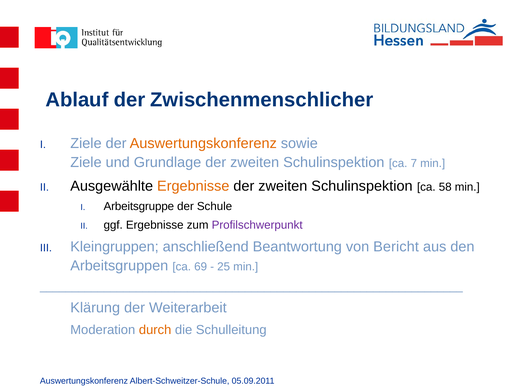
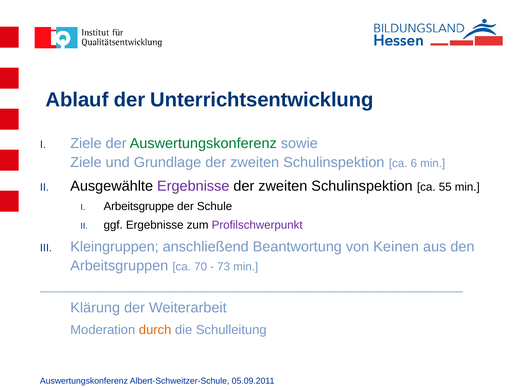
Zwischenmenschlicher: Zwischenmenschlicher -> Unterrichtsentwicklung (262, 100)
Auswertungskonferenz colour: orange -> green (203, 143)
7: 7 -> 6 (414, 163)
Ergebnisse colour: orange -> purple (193, 186)
58: 58 -> 55 (445, 187)
Bericht: Bericht -> Keinen (396, 247)
69: 69 -> 70 (201, 267)
25: 25 -> 73 (224, 267)
